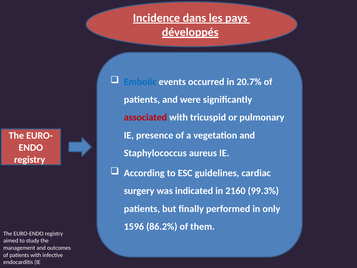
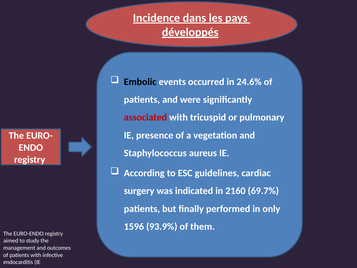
Embolic colour: blue -> black (140, 82)
20.7%: 20.7% -> 24.6% (249, 82)
99.3%: 99.3% -> 69.7% (263, 191)
86.2%: 86.2% -> 93.9% (162, 226)
